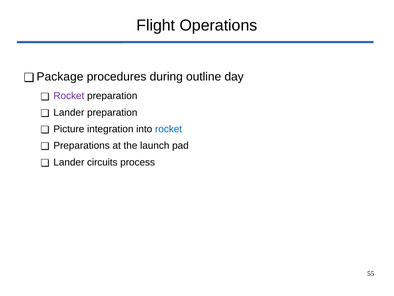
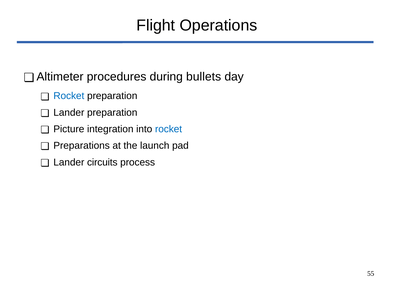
Package: Package -> Altimeter (60, 77)
outline: outline -> bullets (204, 77)
Rocket colour: purple -> blue (69, 96)
